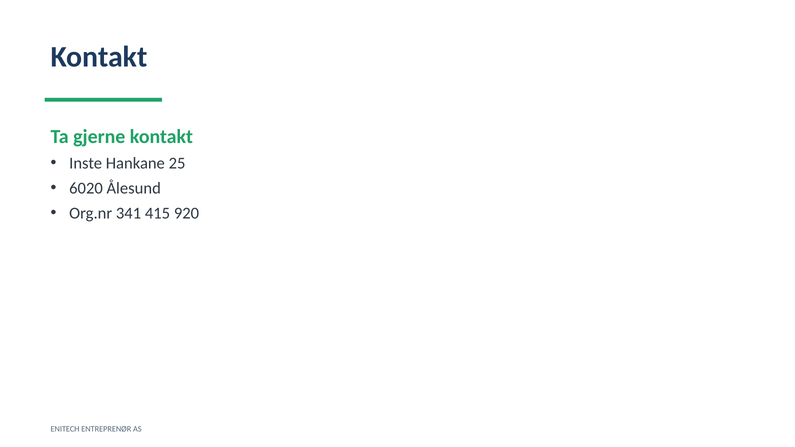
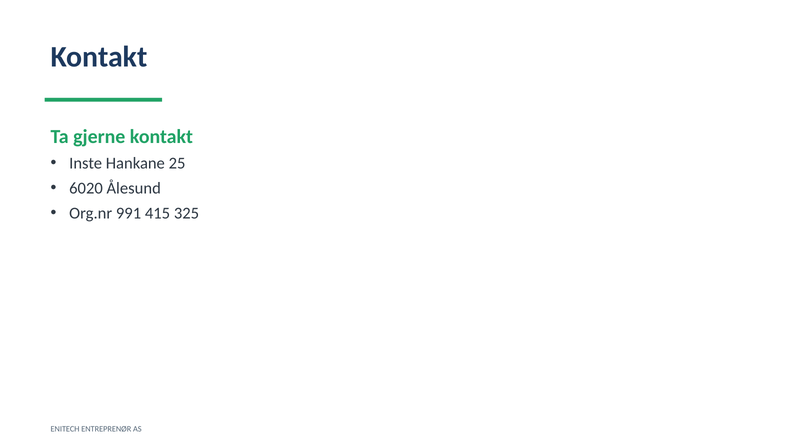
341: 341 -> 991 (129, 213)
920: 920 -> 325 (186, 213)
